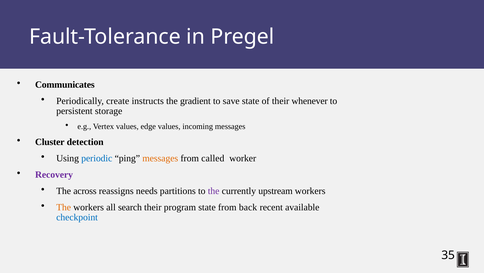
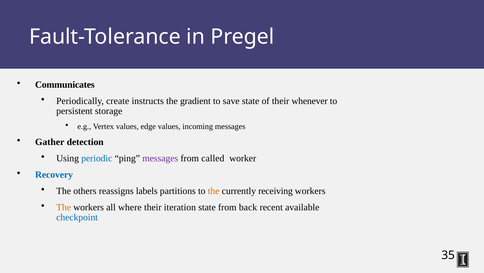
Cluster: Cluster -> Gather (50, 142)
messages colour: orange -> purple (160, 158)
Recovery colour: purple -> blue (54, 175)
across: across -> others (85, 191)
needs: needs -> labels (147, 191)
the colour: purple -> orange (214, 191)
upstream: upstream -> receiving (276, 191)
search: search -> where (130, 207)
program: program -> iteration (180, 207)
